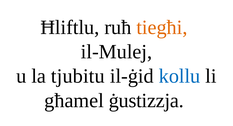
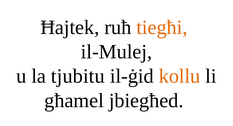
Ħliftlu: Ħliftlu -> Ħajtek (70, 27)
kollu colour: blue -> orange (179, 76)
ġustizzja: ġustizzja -> jbiegħed (146, 100)
